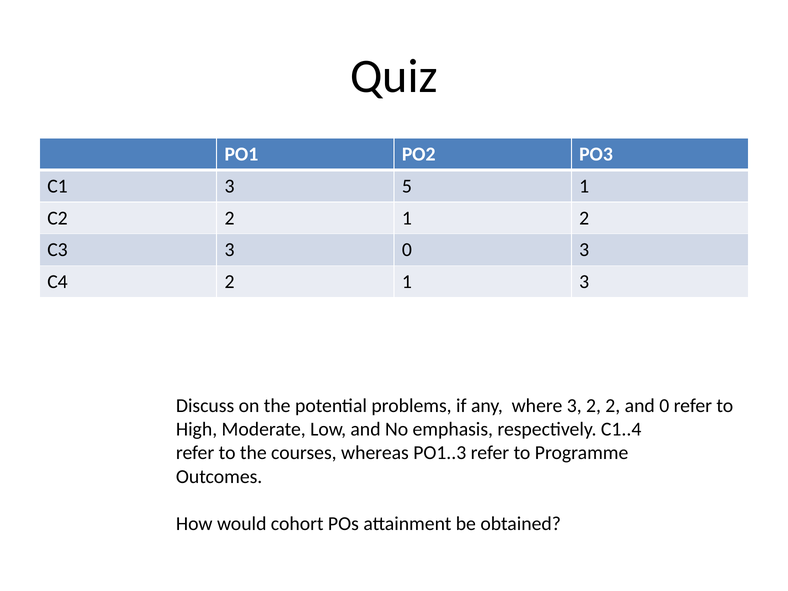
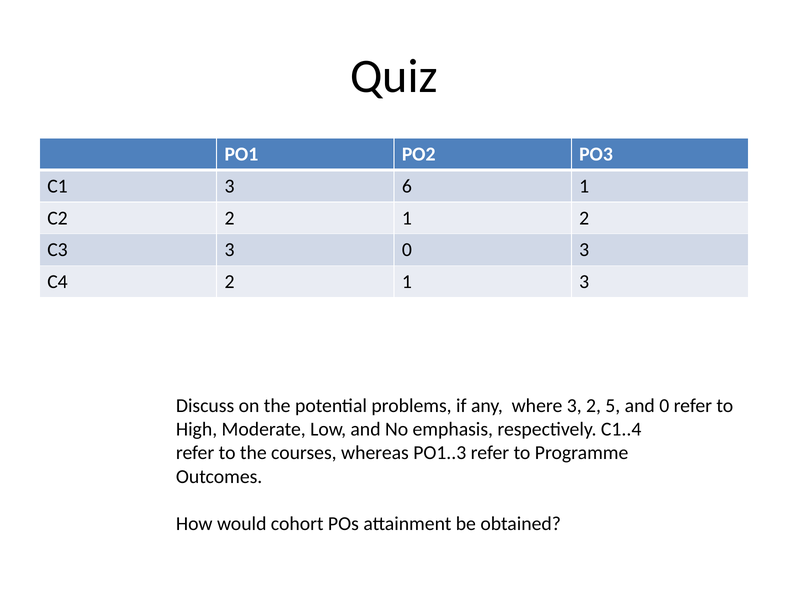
5: 5 -> 6 (407, 186)
2 2: 2 -> 5 (613, 406)
